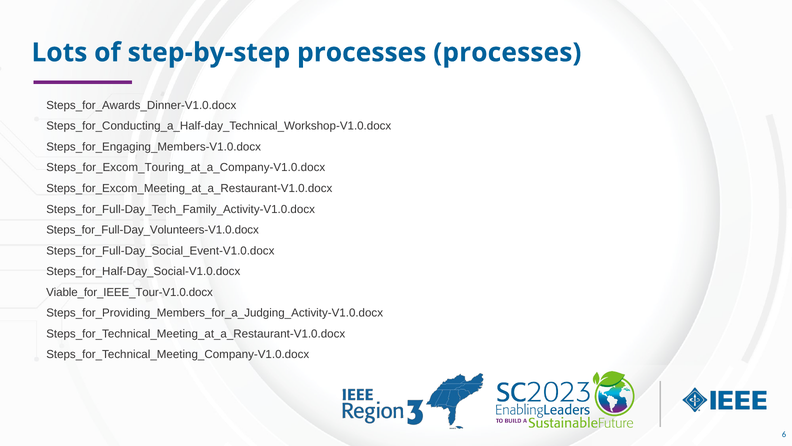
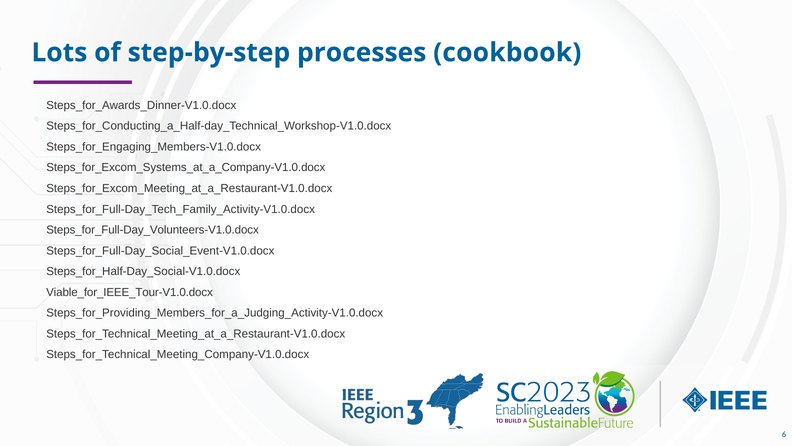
processes processes: processes -> cookbook (507, 53)
Steps_for_Excom_Touring_at_a_Company-V1.0.docx: Steps_for_Excom_Touring_at_a_Company-V1.0.docx -> Steps_for_Excom_Systems_at_a_Company-V1.0.docx (186, 167)
